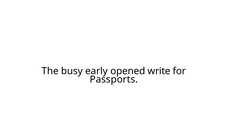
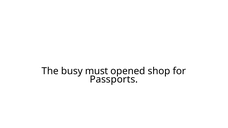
early: early -> must (97, 71)
write: write -> shop (159, 71)
